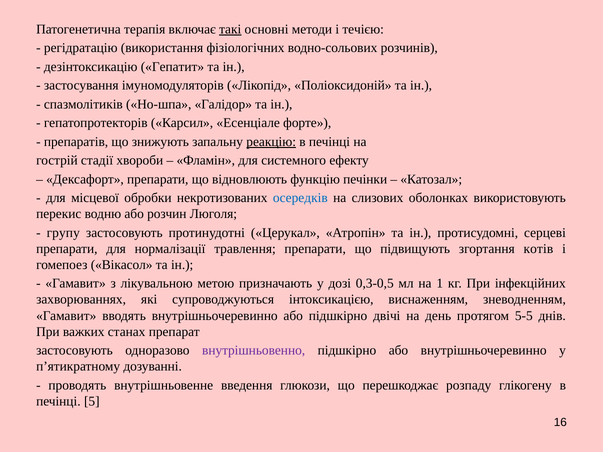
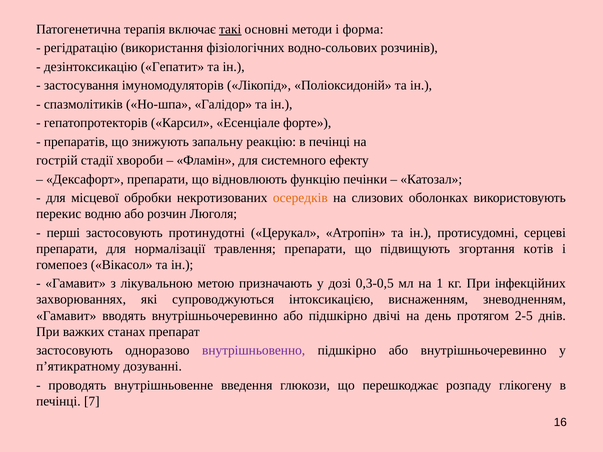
течією: течією -> форма (363, 29)
реакцію underline: present -> none (271, 142)
осередків colour: blue -> orange (300, 198)
групу: групу -> перші (63, 233)
5-5: 5-5 -> 2-5 (524, 316)
5: 5 -> 7 (92, 402)
